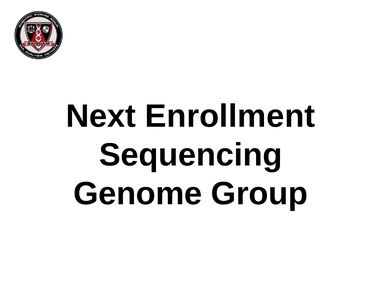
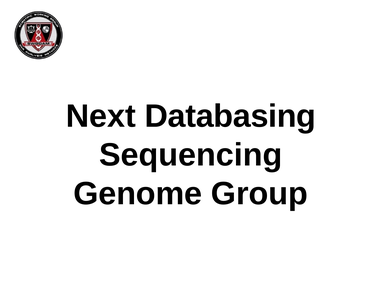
Enrollment: Enrollment -> Databasing (230, 116)
